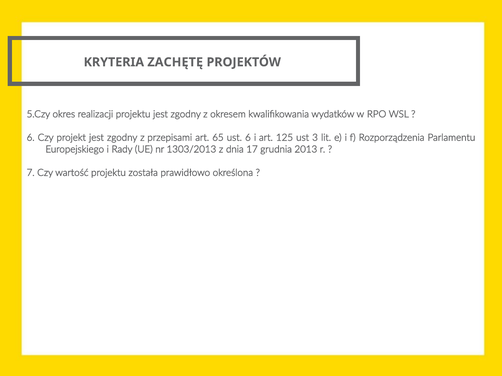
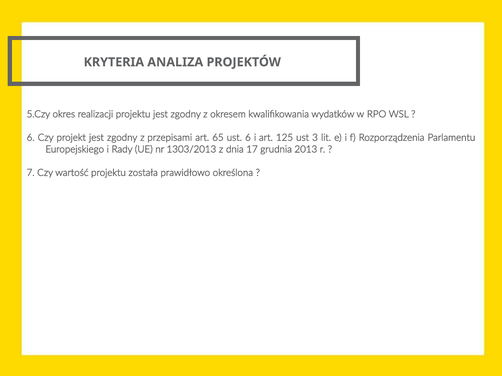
ZACHĘTĘ: ZACHĘTĘ -> ANALIZA (175, 62)
